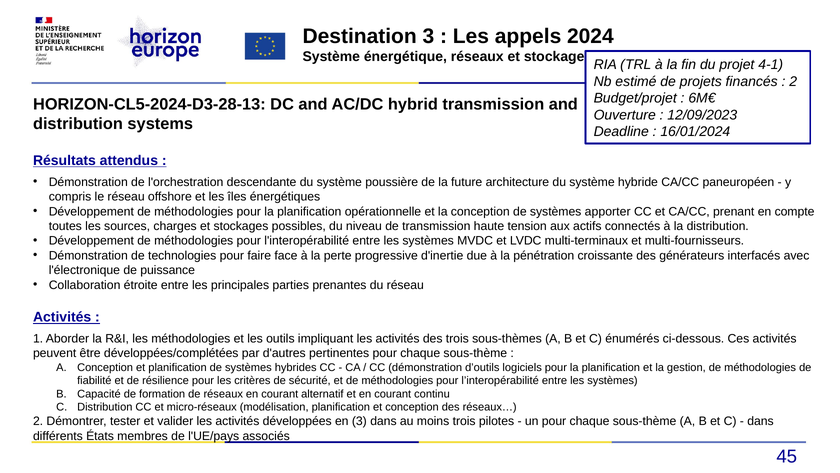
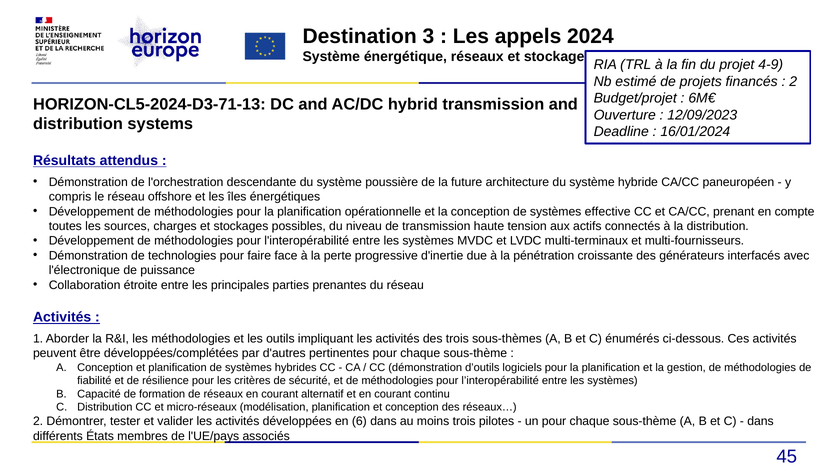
4-1: 4-1 -> 4-9 (771, 65)
HORIZON-CL5-2024-D3-28-13: HORIZON-CL5-2024-D3-28-13 -> HORIZON-CL5-2024-D3-71-13 (149, 104)
apporter: apporter -> effective (608, 211)
en 3: 3 -> 6 (359, 421)
